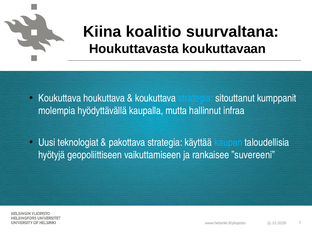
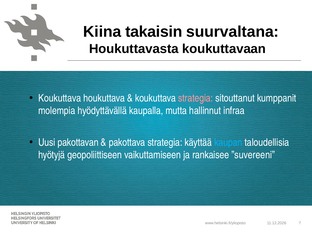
koalitio: koalitio -> takaisin (154, 32)
strategia colour: light blue -> pink (196, 98)
teknologiat: teknologiat -> pakottavan (78, 143)
